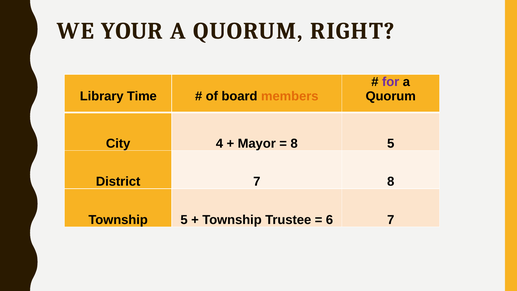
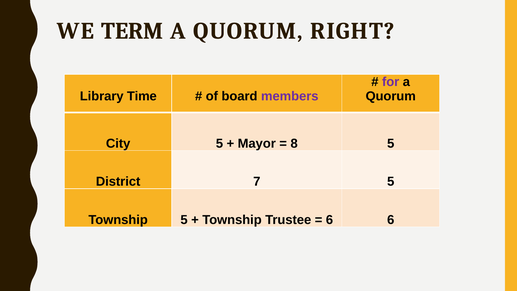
YOUR: YOUR -> TERM (132, 31)
members colour: orange -> purple (290, 96)
City 4: 4 -> 5 (219, 144)
7 8: 8 -> 5 (391, 182)
6 7: 7 -> 6 (391, 220)
